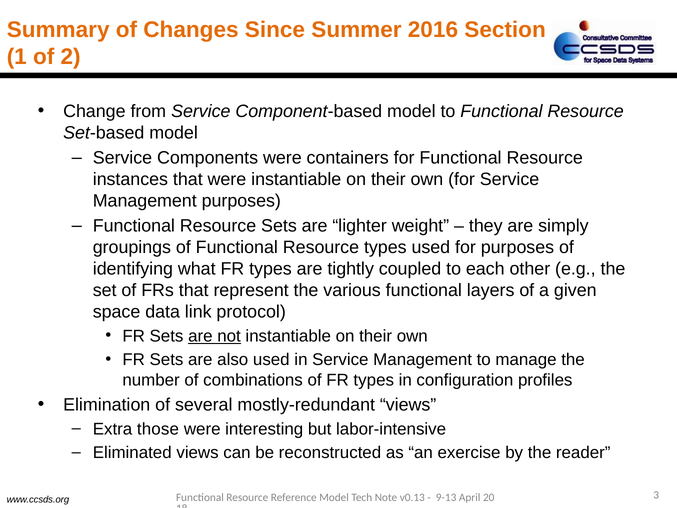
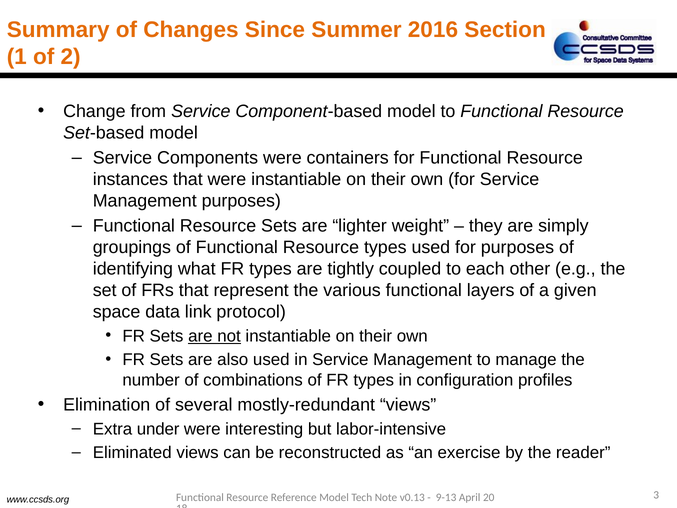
those: those -> under (158, 429)
